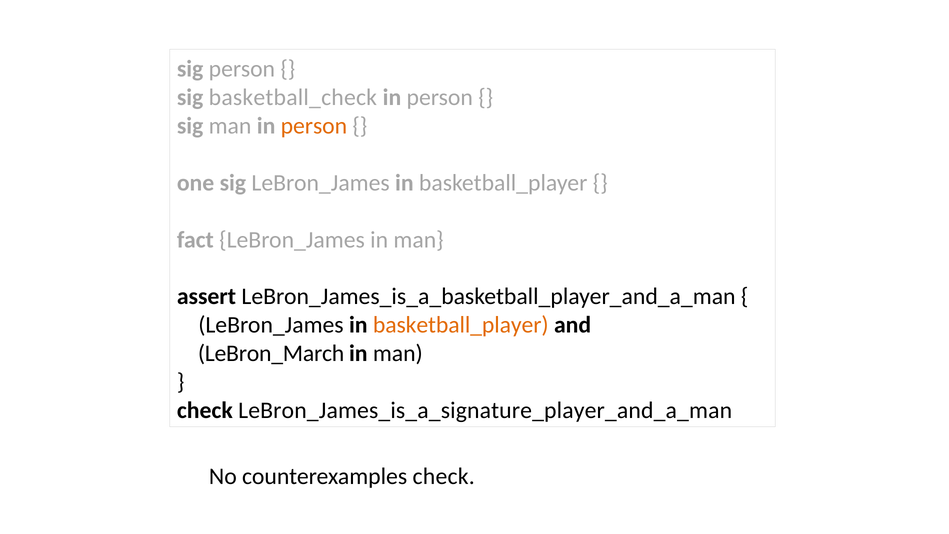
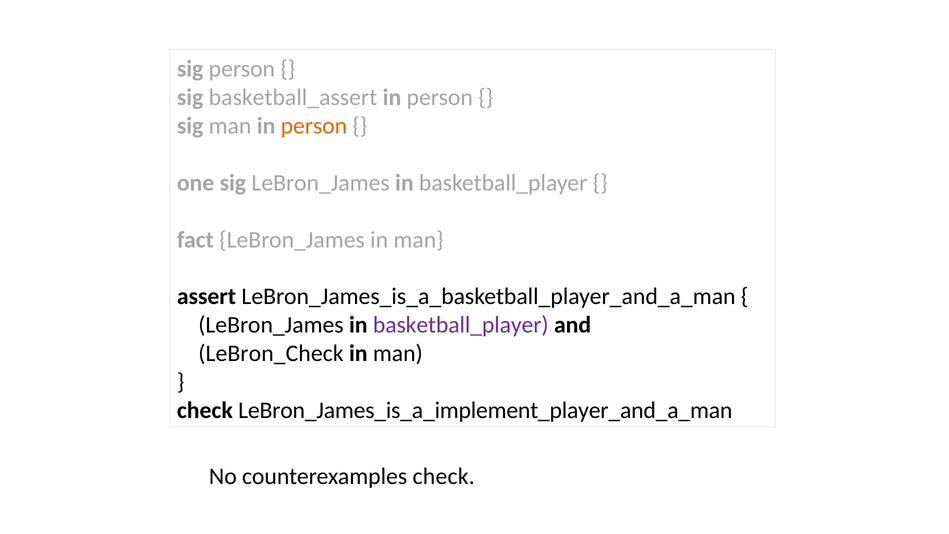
basketball_check: basketball_check -> basketball_assert (293, 97)
basketball_player colour: orange -> purple (461, 325)
LeBron_March: LeBron_March -> LeBron_Check (271, 353)
LeBron_James_is_a_signature_player_and_a_man: LeBron_James_is_a_signature_player_and_a_man -> LeBron_James_is_a_implement_player_and_a_man (485, 410)
